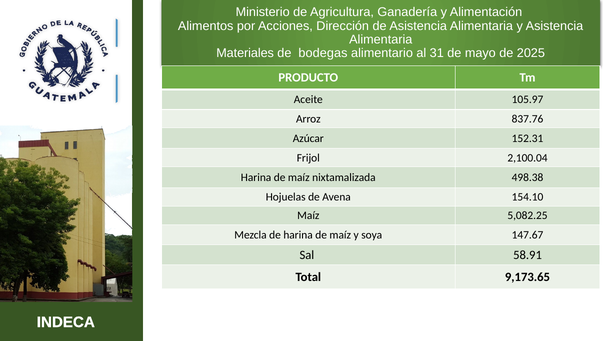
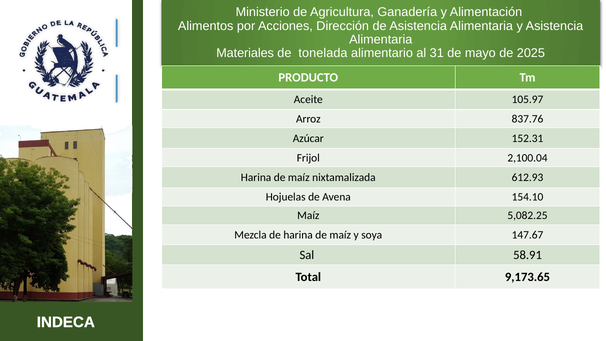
bodegas: bodegas -> tonelada (323, 53)
498.38: 498.38 -> 612.93 (528, 177)
